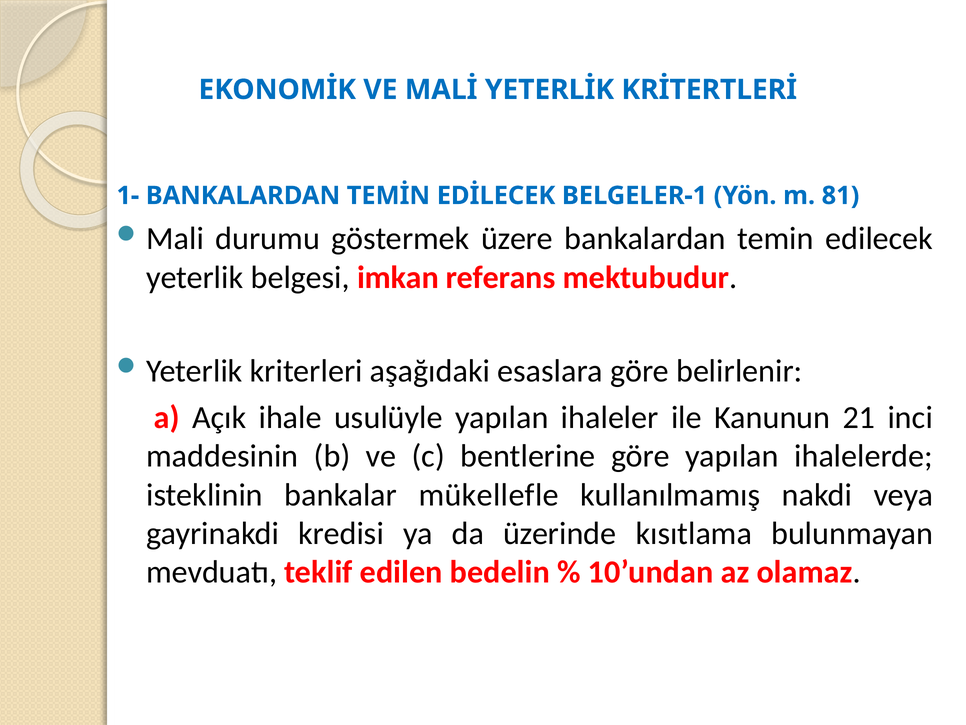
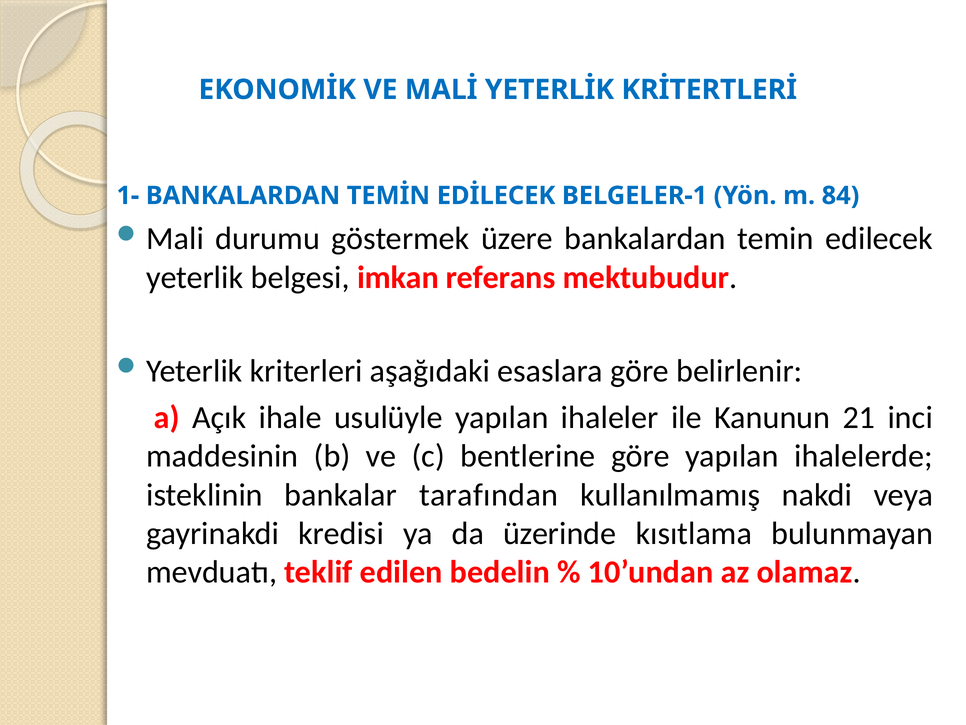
81: 81 -> 84 (840, 195)
mükellefle: mükellefle -> tarafından (489, 495)
